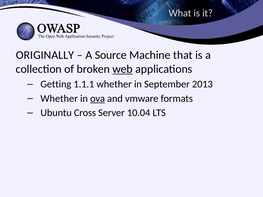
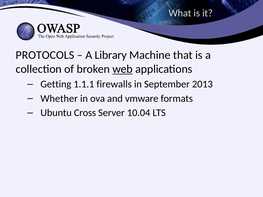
ORIGINALLY: ORIGINALLY -> PROTOCOLS (45, 55)
Source: Source -> Library (111, 55)
1.1.1 whether: whether -> firewalls (114, 84)
ova underline: present -> none (98, 99)
